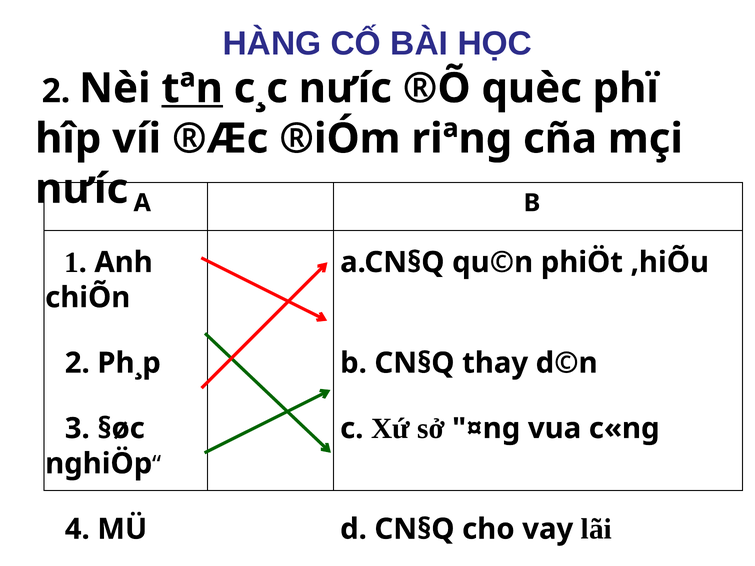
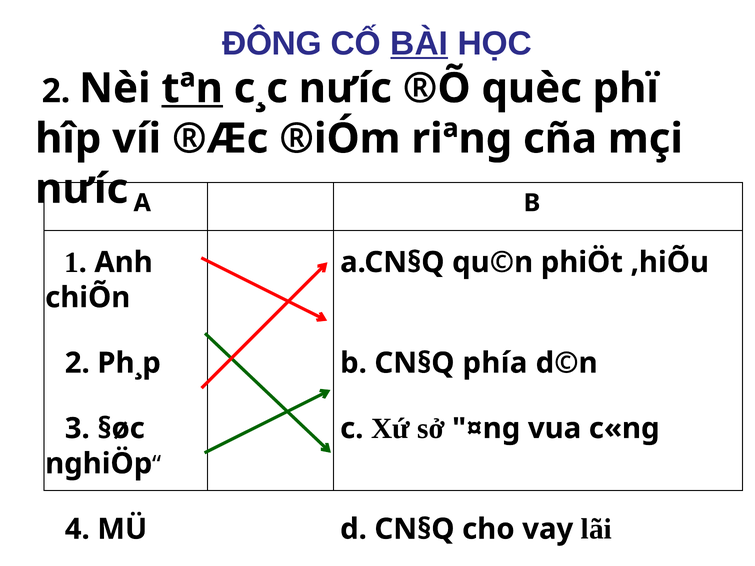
HÀNG: HÀNG -> ĐÔNG (272, 44)
BÀI underline: none -> present (419, 44)
thay: thay -> phía (495, 363)
